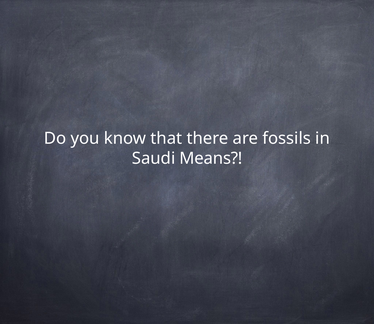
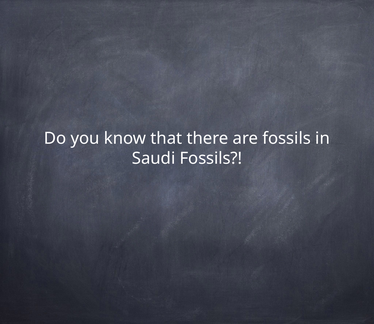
Saudi Means: Means -> Fossils (211, 159)
